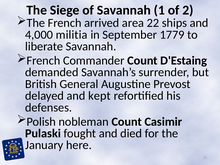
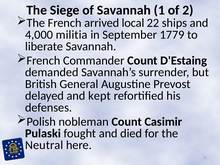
area: area -> local (133, 23)
January: January -> Neutral (44, 145)
